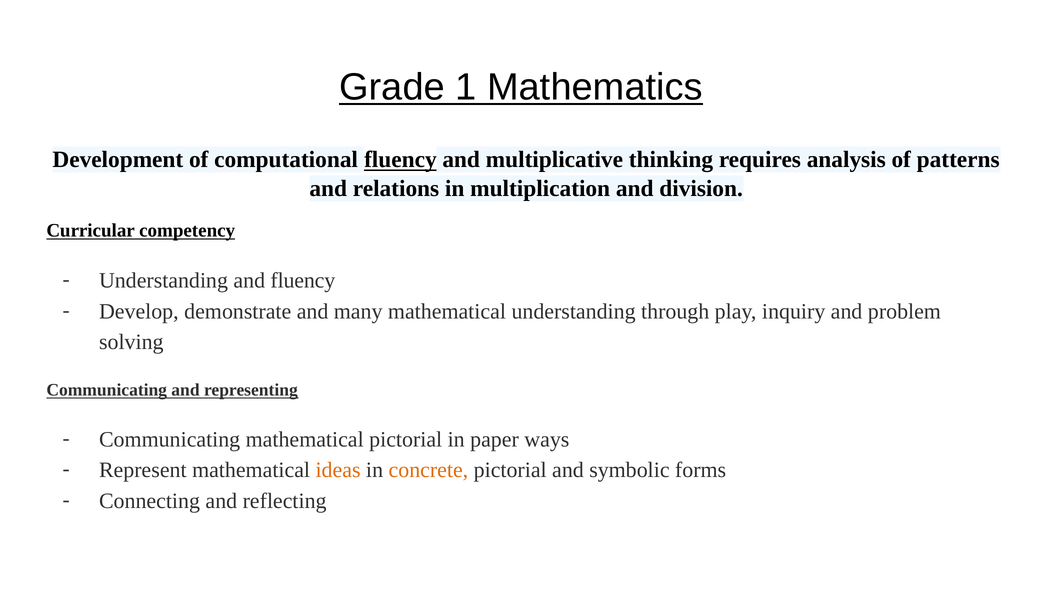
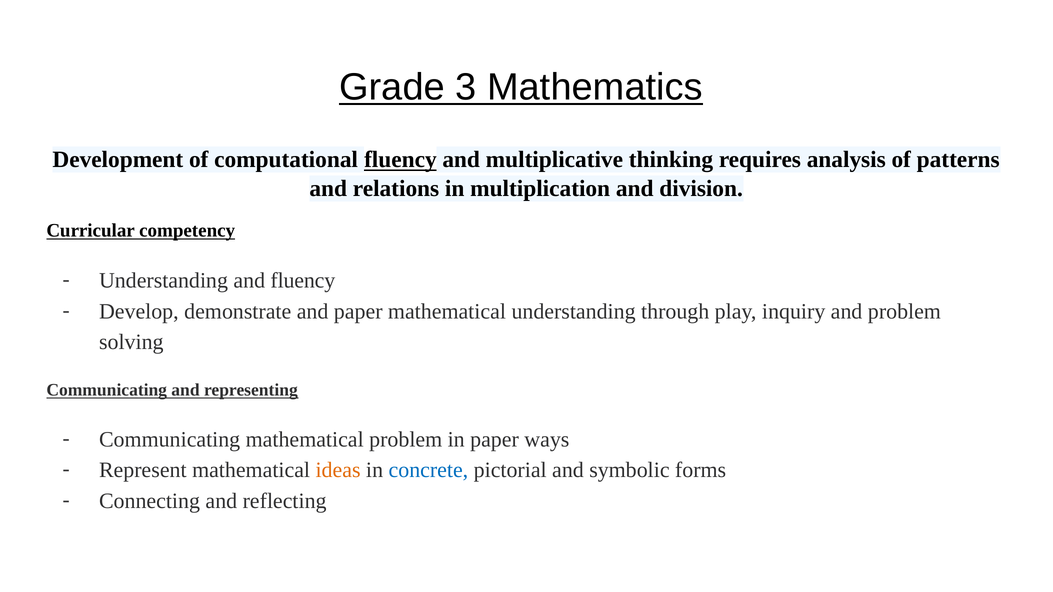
1: 1 -> 3 (466, 87)
and many: many -> paper (358, 312)
mathematical pictorial: pictorial -> problem (406, 440)
concrete colour: orange -> blue (428, 471)
